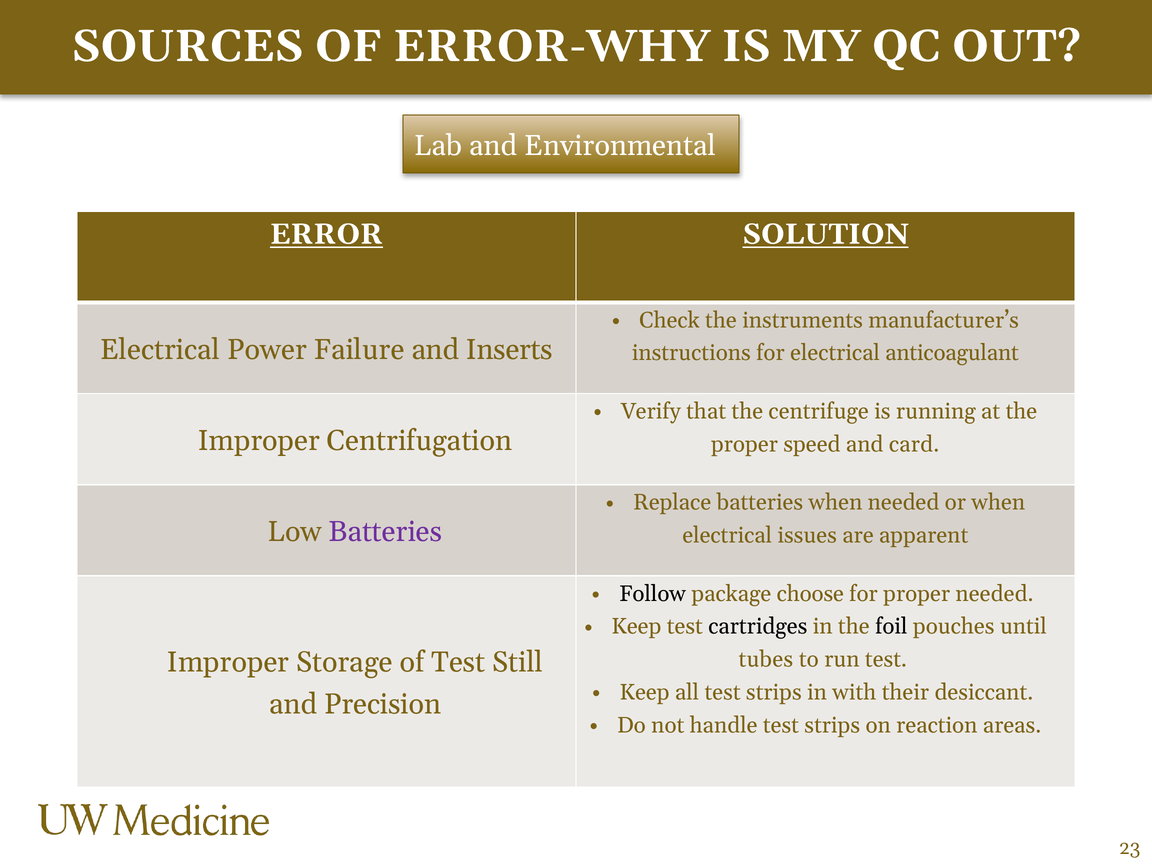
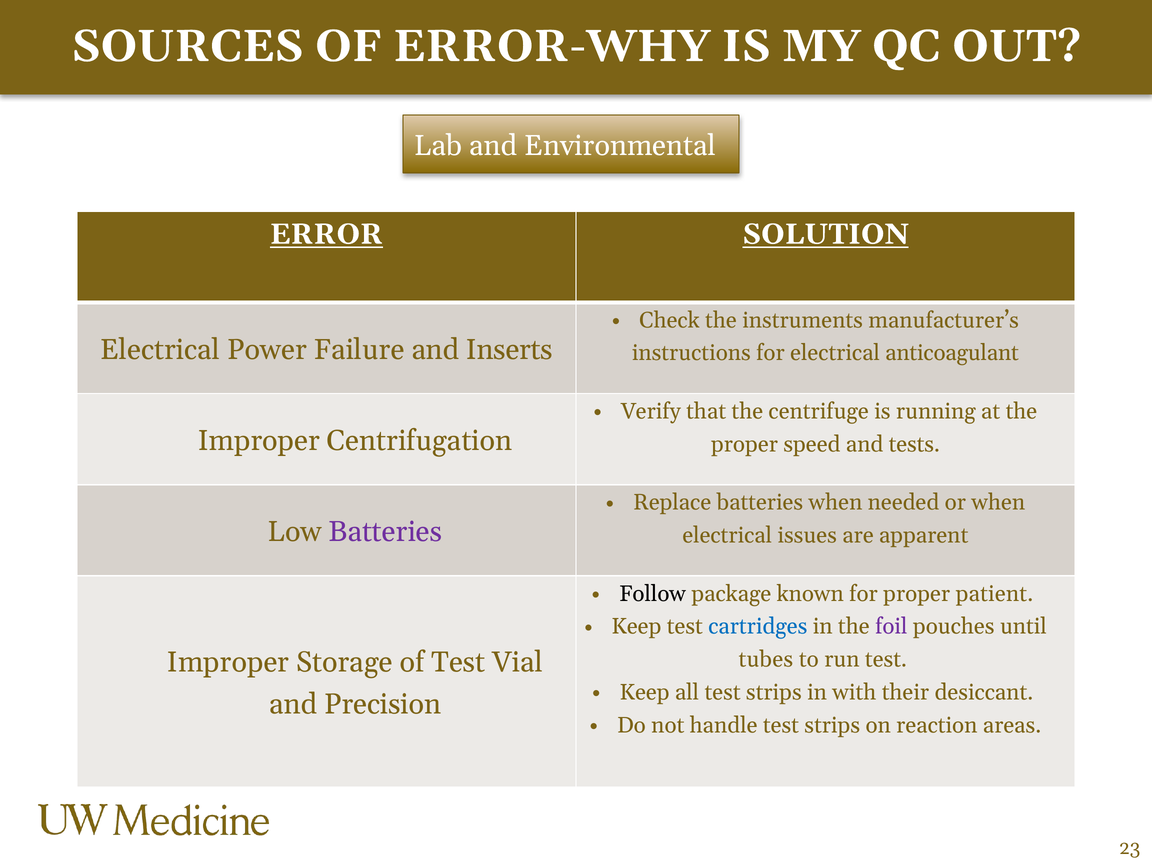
card: card -> tests (914, 444)
choose: choose -> known (810, 594)
proper needed: needed -> patient (995, 594)
cartridges colour: black -> blue (758, 627)
foil colour: black -> purple (891, 627)
Still: Still -> Vial (518, 662)
